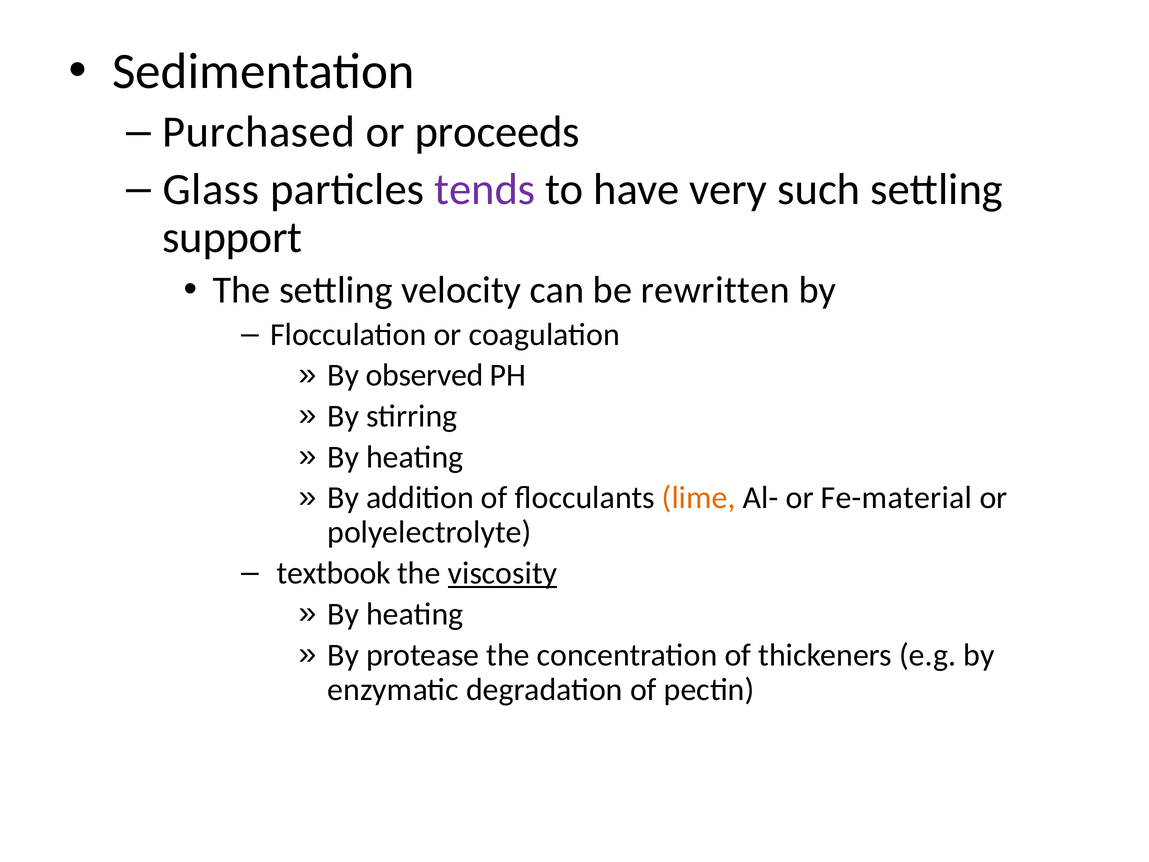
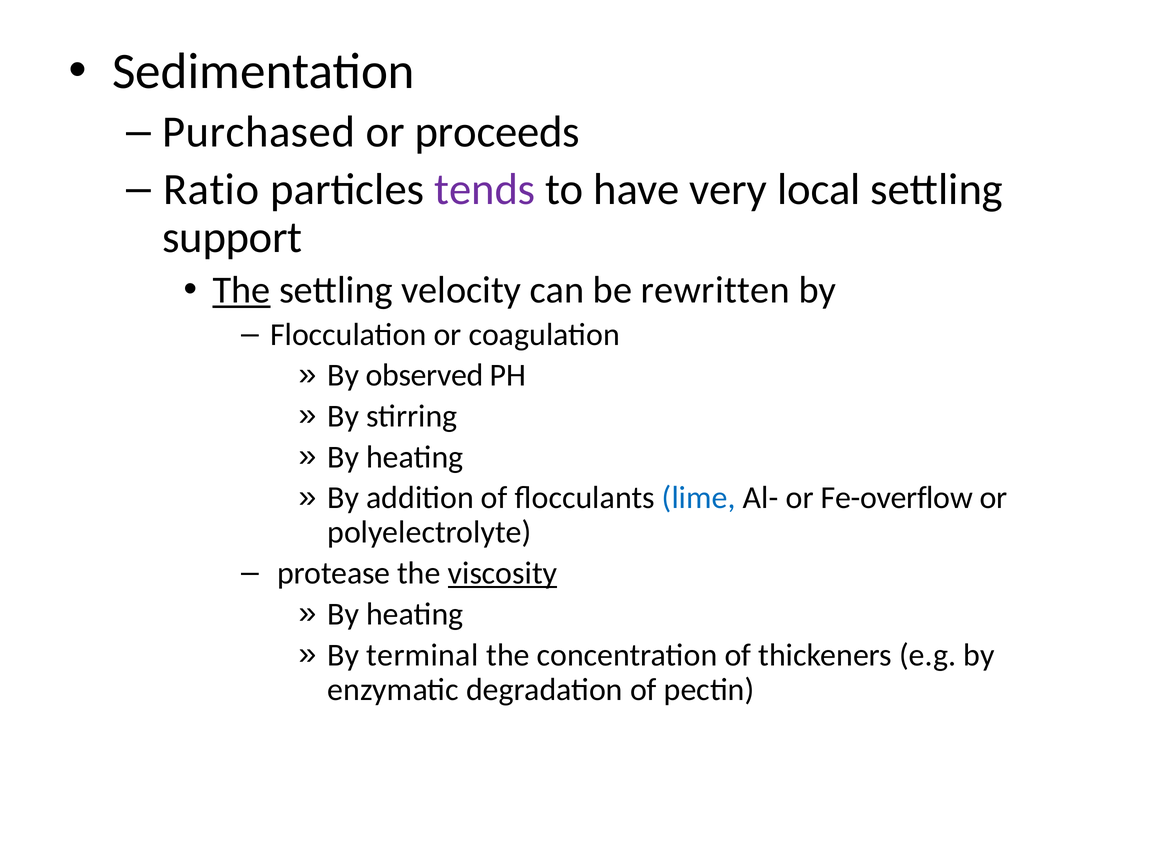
Glass: Glass -> Ratio (211, 189)
such: such -> local (819, 189)
The underline: none -> present (241, 290)
lime colour: orange -> blue (699, 498)
Fe-material: Fe-material -> Fe-overflow (897, 498)
textbook: textbook -> protease (334, 573)
protease: protease -> terminal (422, 655)
